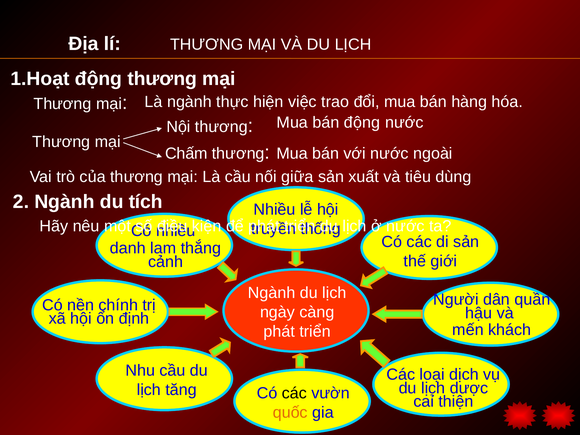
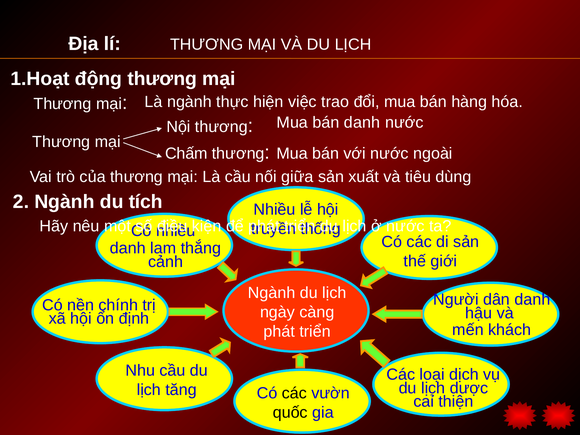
bán động: động -> danh (362, 122)
dân quần: quần -> danh (532, 300)
quốc colour: orange -> black (290, 412)
